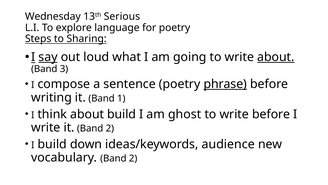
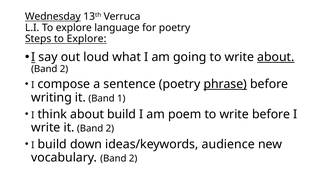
Wednesday underline: none -> present (53, 17)
Serious: Serious -> Verruca (122, 17)
Steps to Sharing: Sharing -> Explore (87, 39)
say underline: present -> none (48, 57)
3: 3 -> 2 (64, 69)
ghost: ghost -> poem (185, 114)
